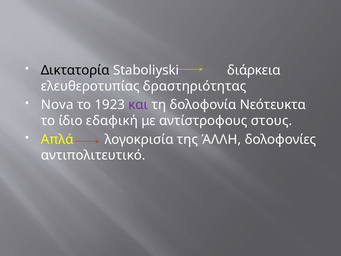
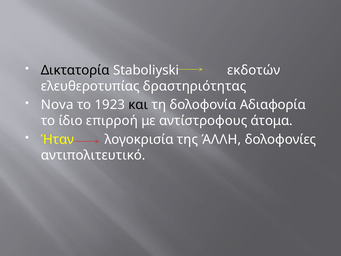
διάρκεια: διάρκεια -> εκδοτών (254, 70)
και colour: purple -> black (138, 105)
Νεότευκτα: Νεότευκτα -> Αδιαφορία (273, 105)
εδαφική: εδαφική -> επιρροή (112, 121)
στους: στους -> άτομα (272, 121)
Απλά: Απλά -> Ήταν (57, 139)
